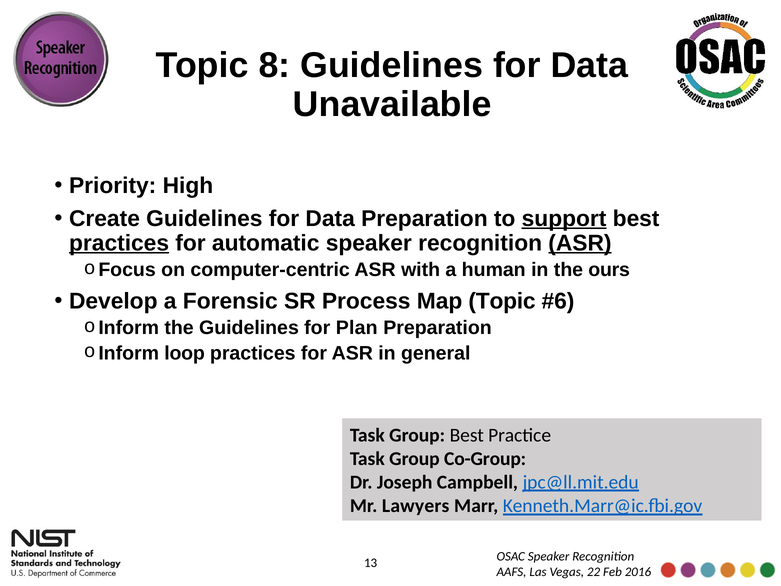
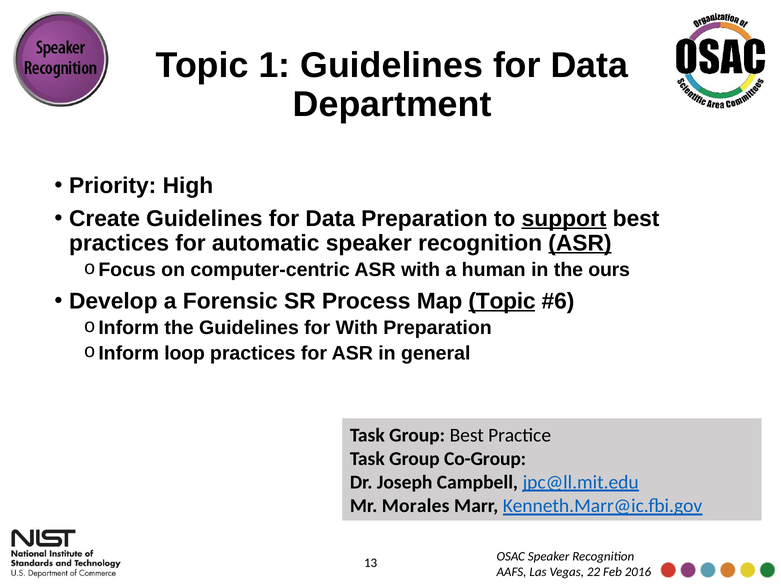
8: 8 -> 1 (274, 66)
Unavailable: Unavailable -> Department (392, 104)
practices underline: present -> none (119, 243)
Topic underline: none -> present (502, 301)
for Plan: Plan -> With (357, 328)
Lawyers: Lawyers -> Morales (416, 506)
